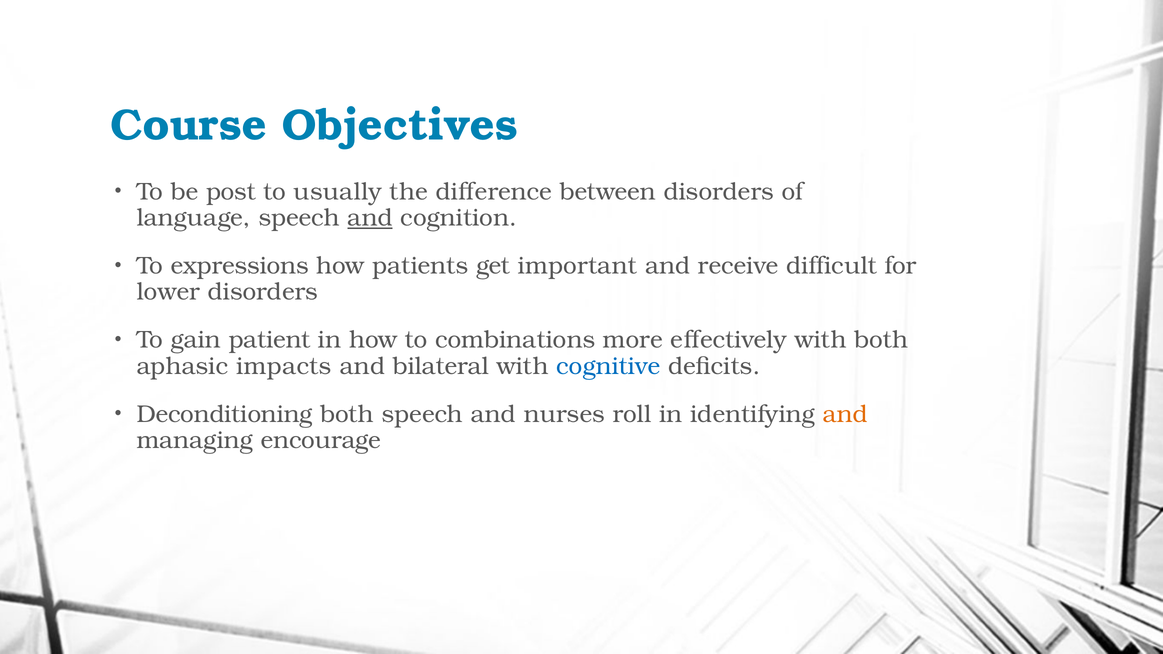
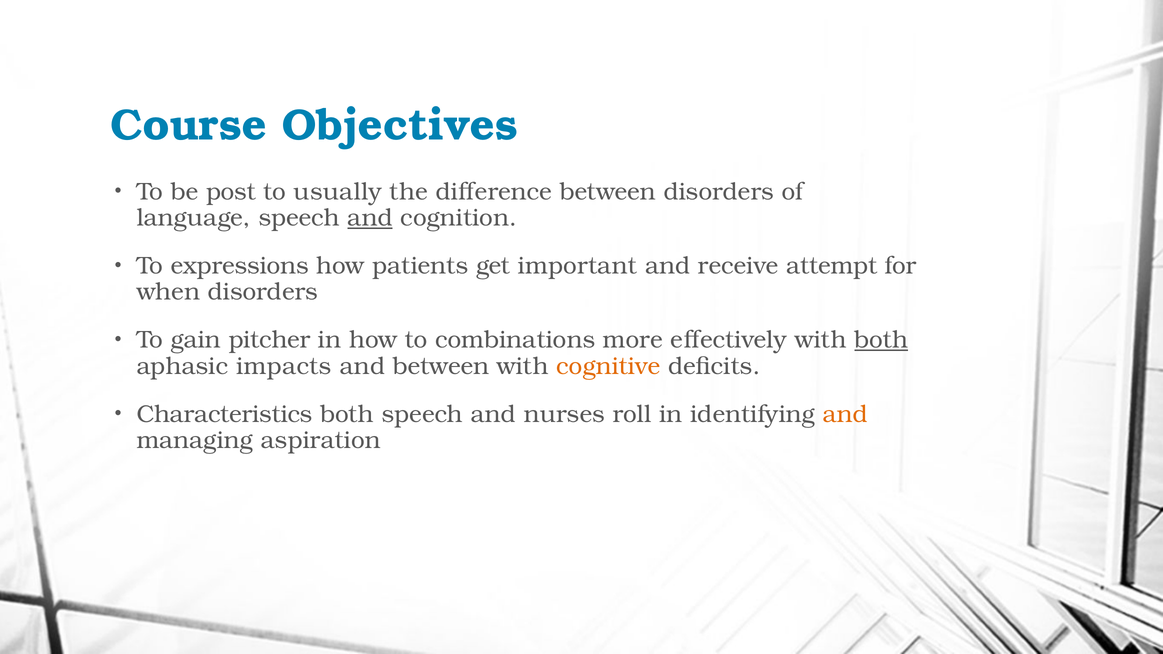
difficult: difficult -> attempt (832, 266)
lower: lower -> when (168, 292)
patient: patient -> pitcher (270, 340)
both underline: none -> present (881, 340)
and bilateral: bilateral -> between (441, 366)
cognitive colour: blue -> orange (608, 366)
Deconditioning: Deconditioning -> Characteristics (225, 414)
encourage: encourage -> aspiration (321, 440)
